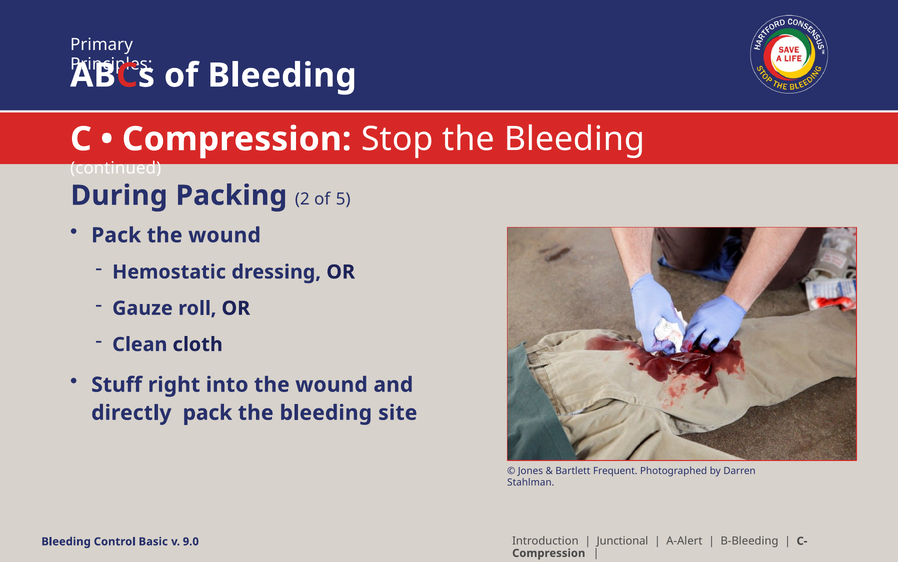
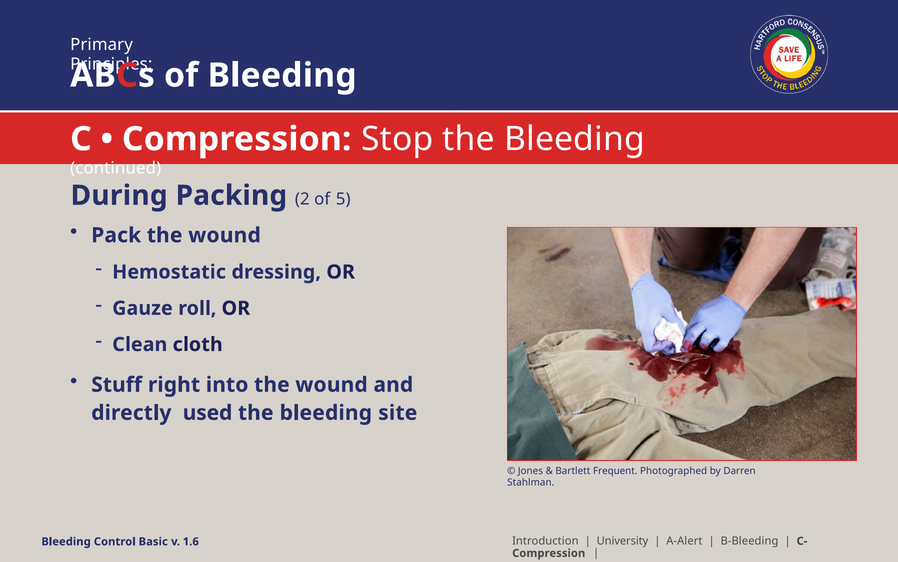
directly pack: pack -> used (208, 412)
Junctional: Junctional -> University (622, 540)
9.0: 9.0 -> 1.6 (191, 541)
